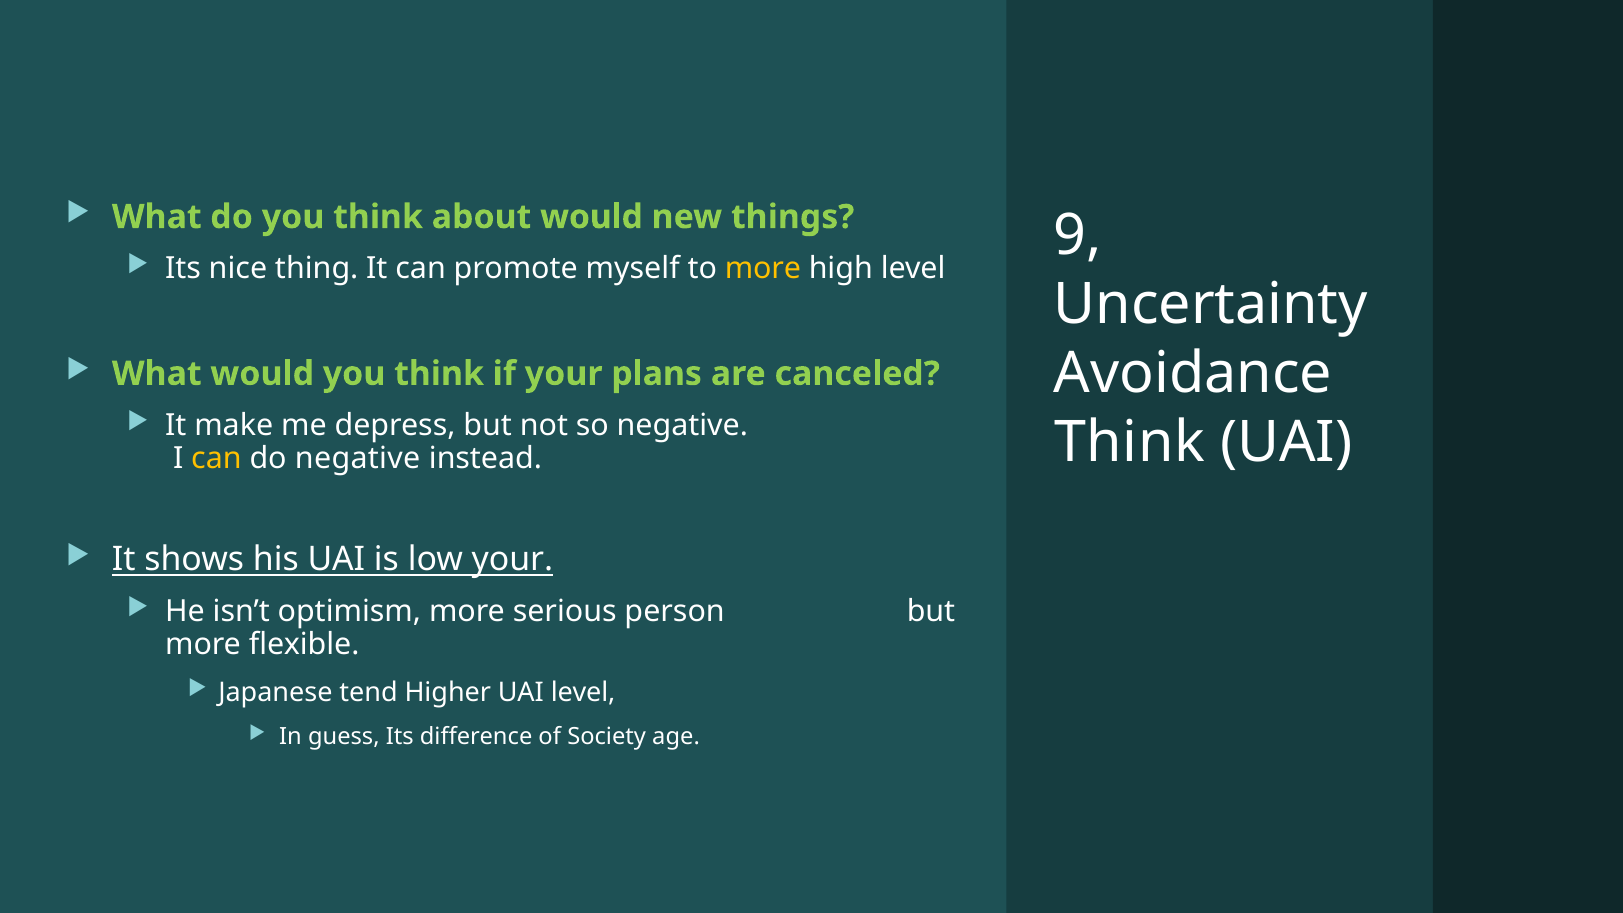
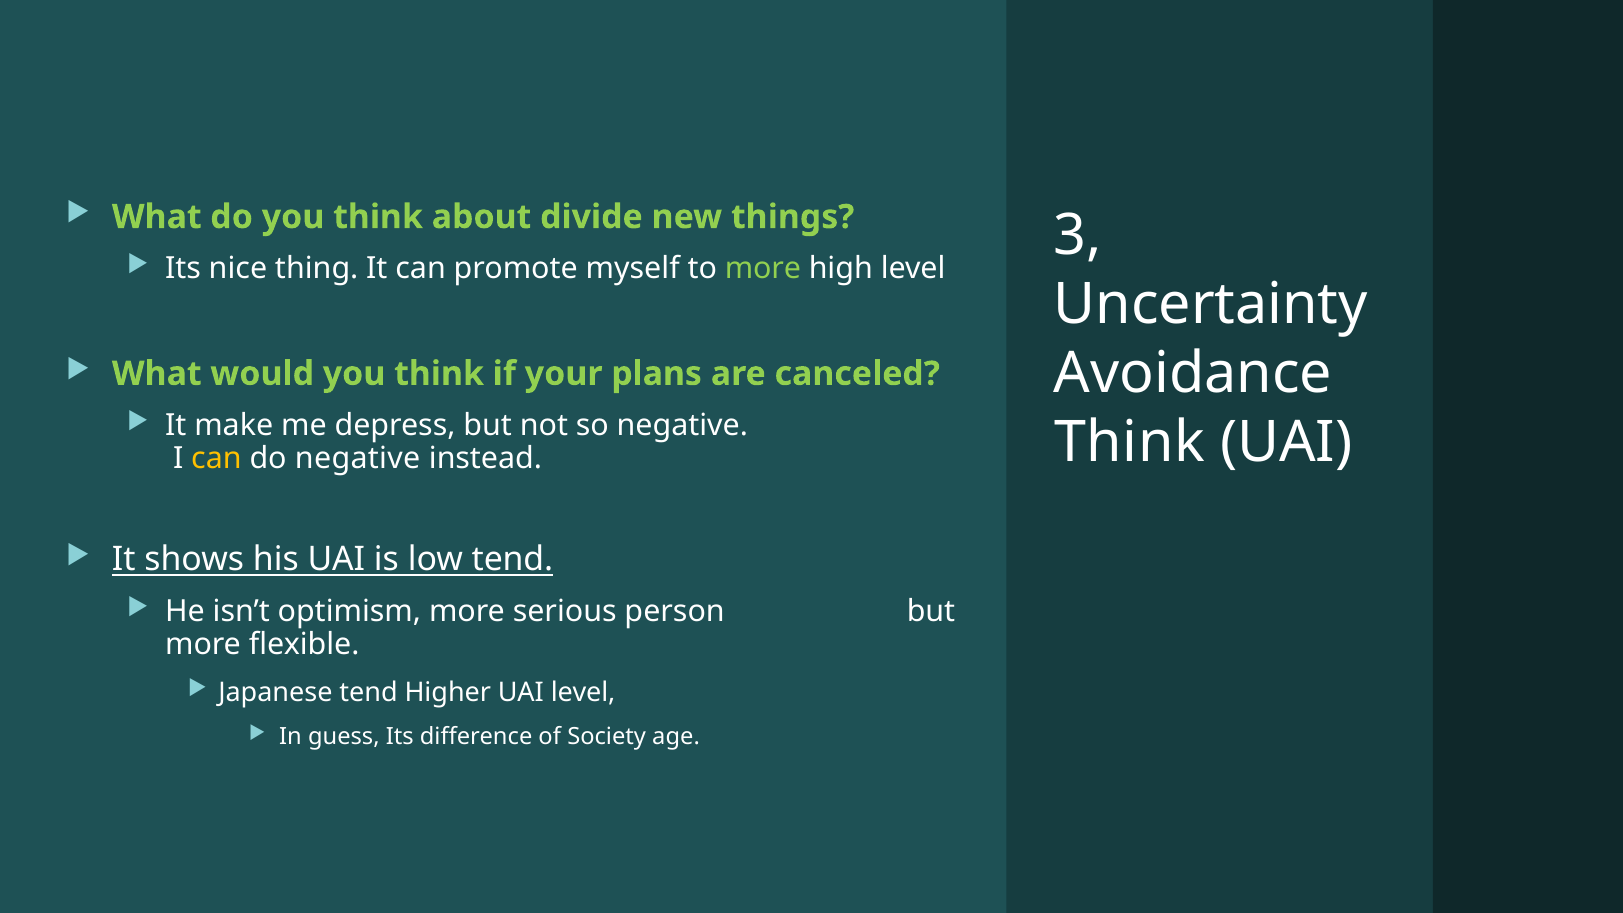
about would: would -> divide (591, 217)
9: 9 -> 3 (1078, 236)
more colour: yellow -> light green (763, 269)
low your: your -> tend (512, 560)
